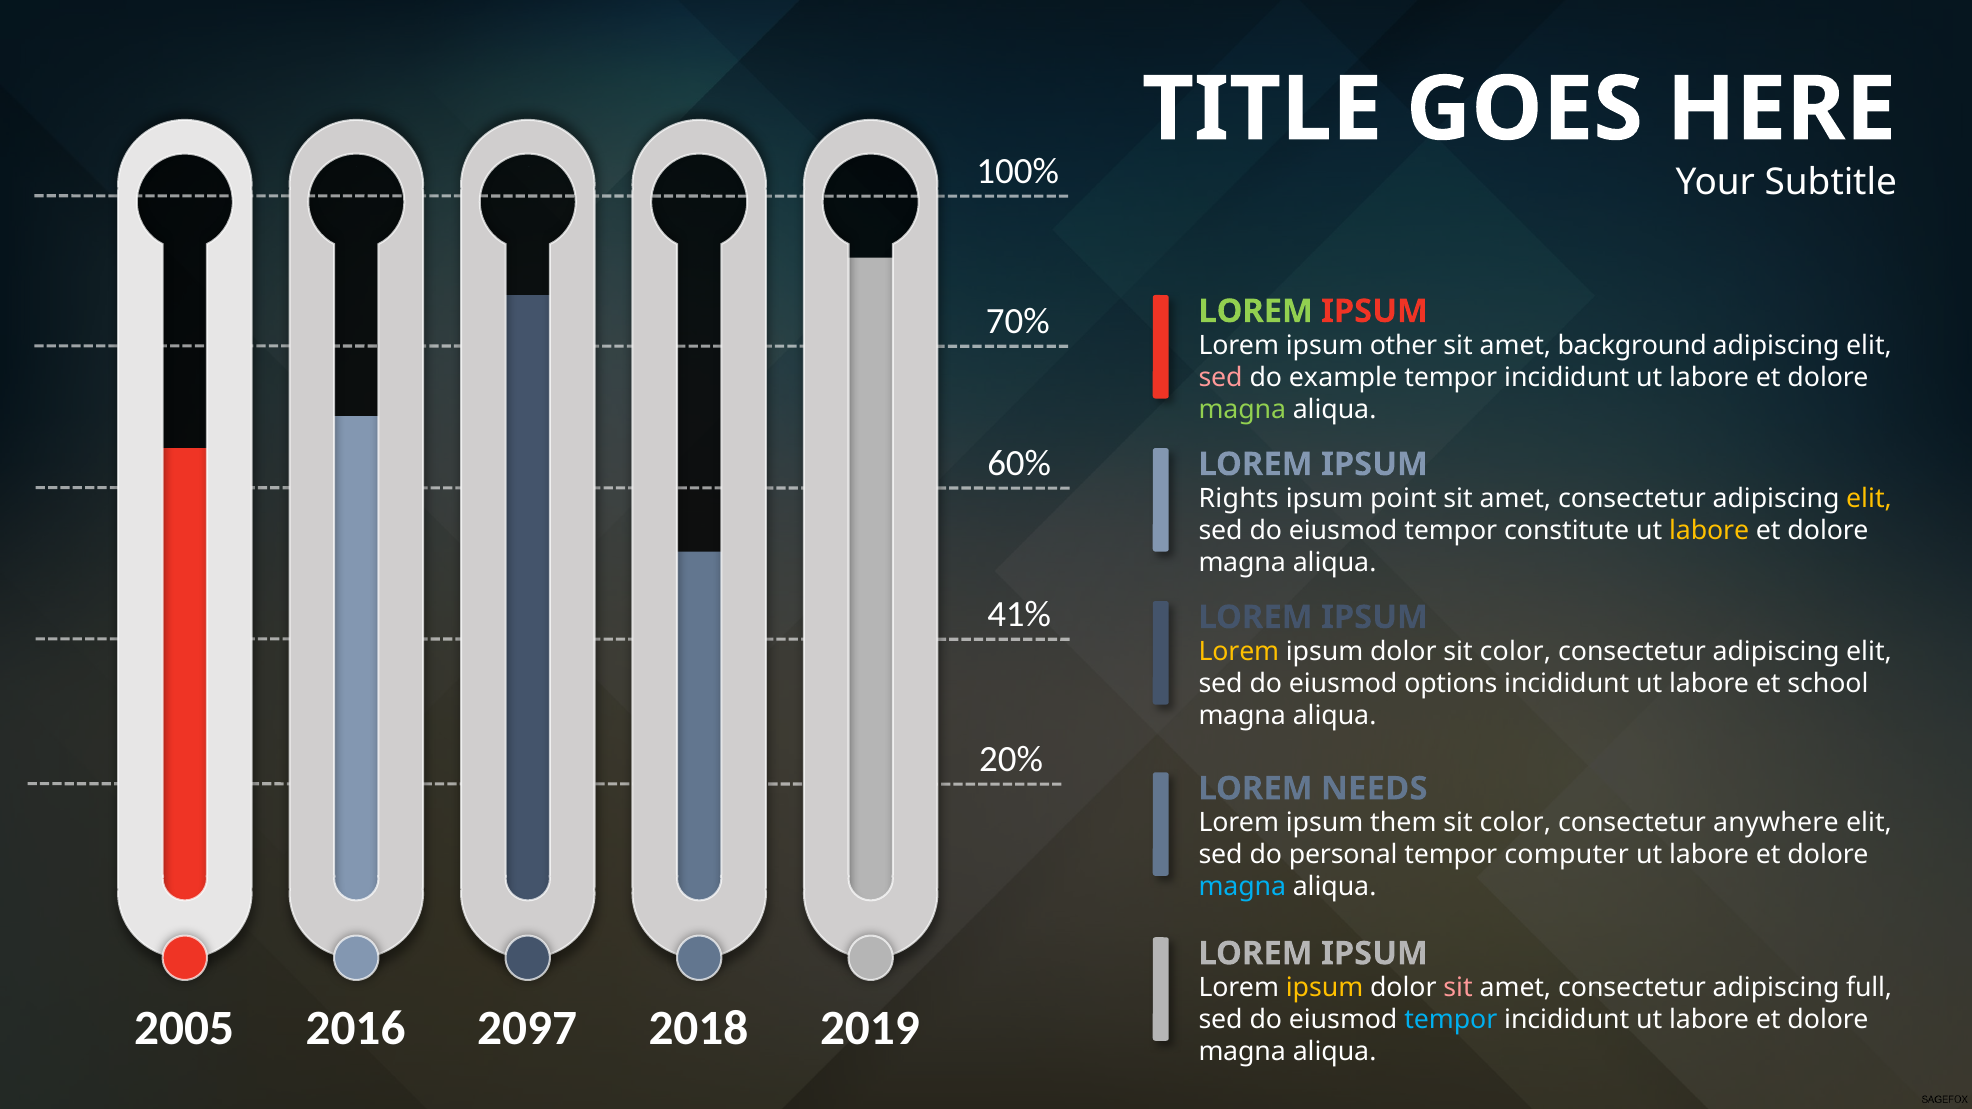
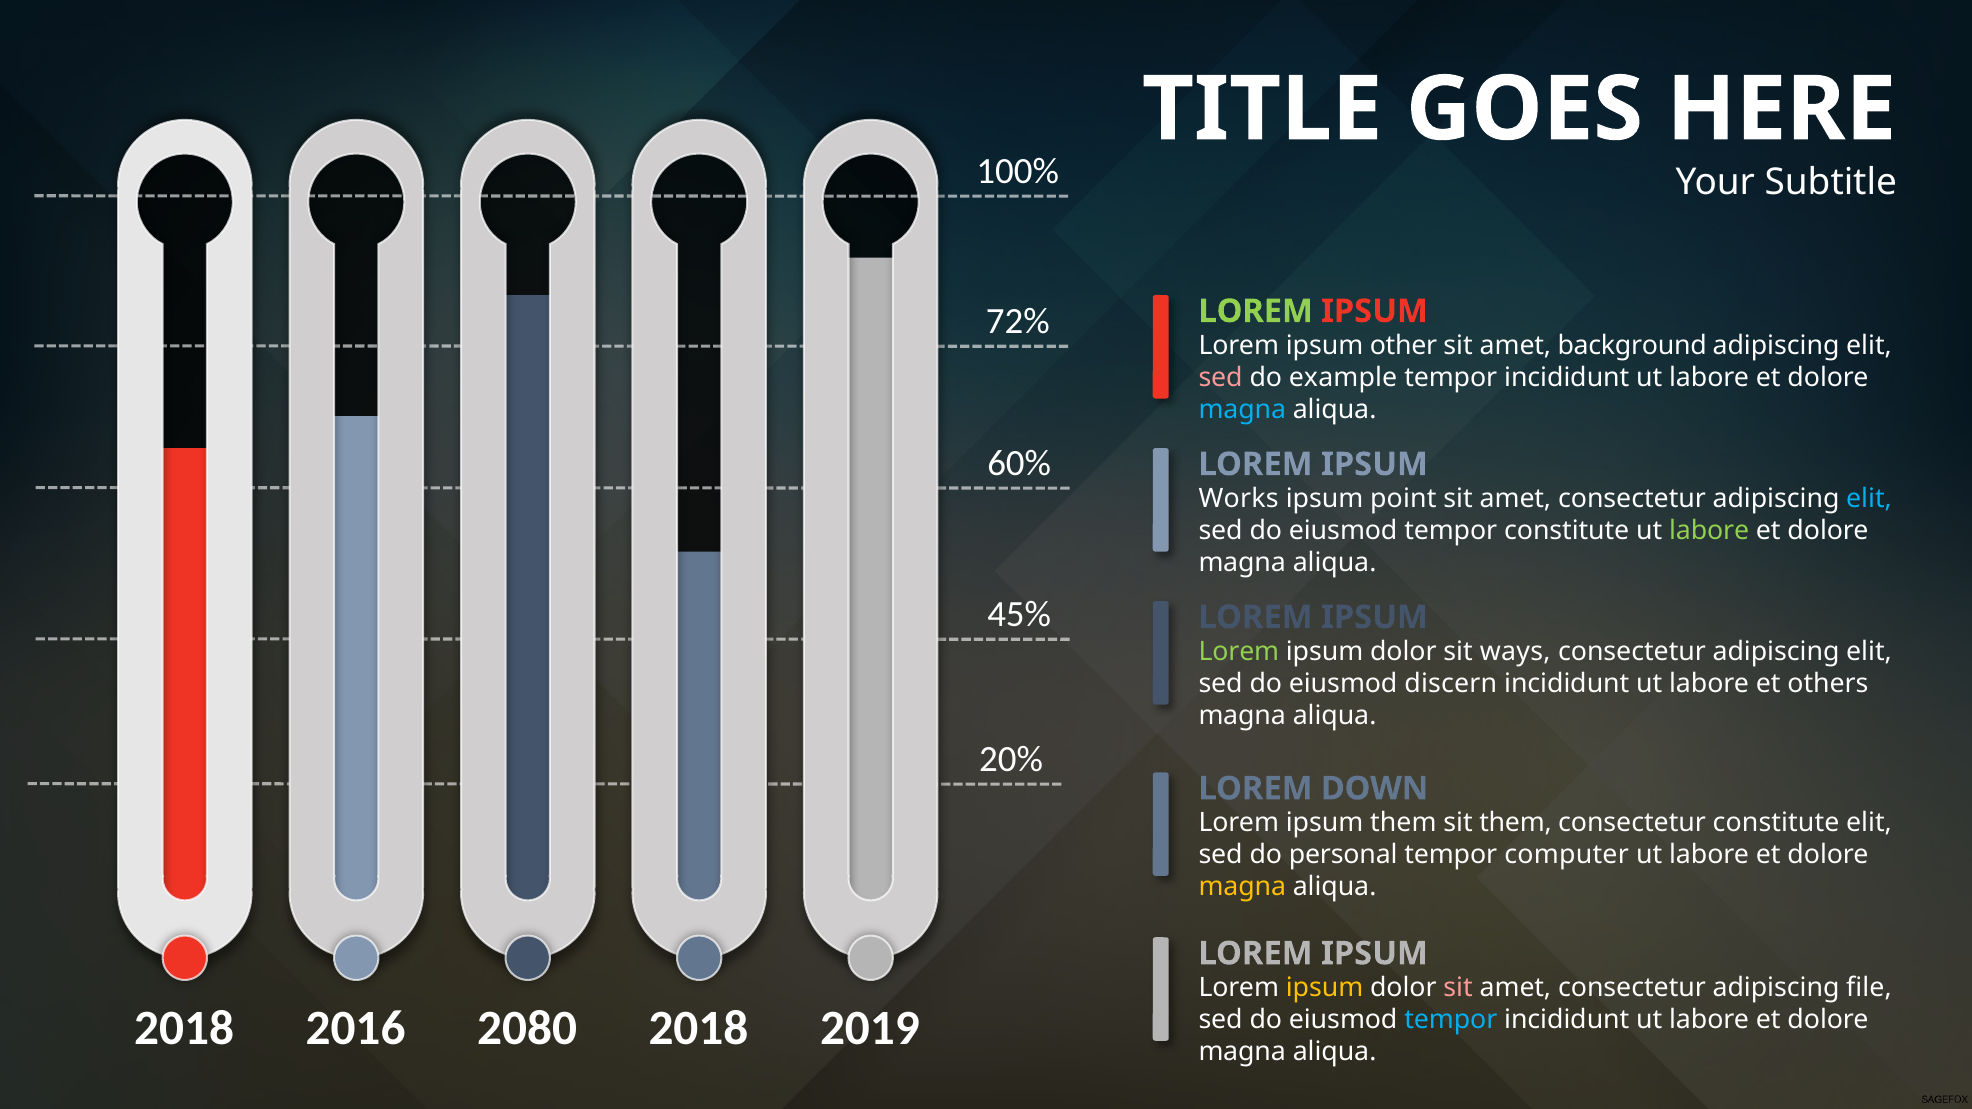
70%: 70% -> 72% (1018, 322)
magna colour: light green -> light blue (1242, 410)
Rights: Rights -> Works (1239, 499)
elit colour: yellow -> light blue (1869, 499)
labore colour: yellow -> light green (1709, 531)
41%: 41% -> 45% (1019, 615)
Lorem colour: yellow -> light green (1239, 652)
dolor sit color: color -> ways (1515, 652)
options: options -> discern (1451, 684)
school: school -> others (1828, 684)
NEEDS: NEEDS -> DOWN (1375, 789)
color: color -> them (1516, 823)
consectetur anywhere: anywhere -> constitute (1776, 823)
magna colour: light blue -> yellow (1242, 887)
full: full -> file (1869, 988)
2005: 2005 -> 2018 (184, 1029)
2097: 2097 -> 2080 (527, 1029)
